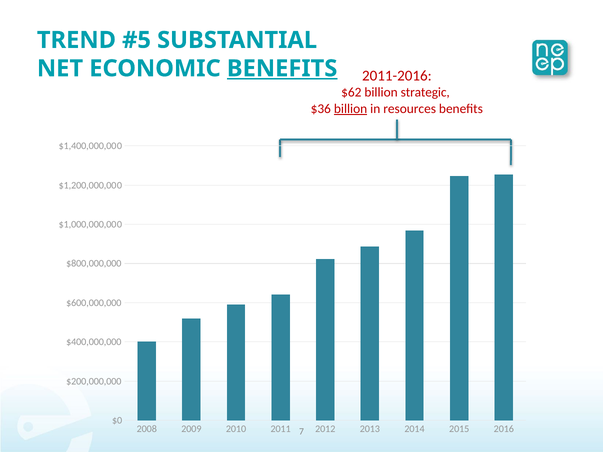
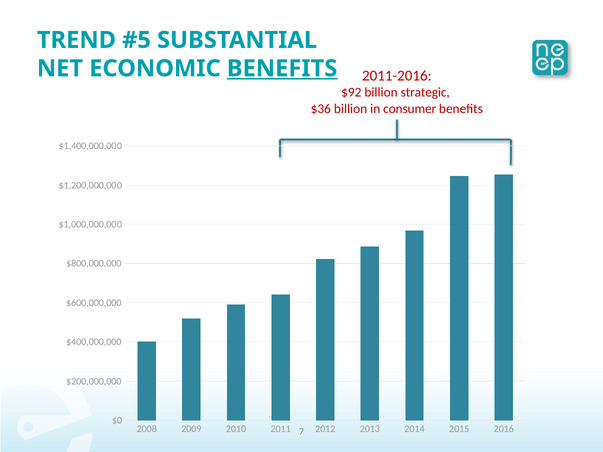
$62: $62 -> $92 (351, 93)
billion underline: present -> none (351, 109)
resources: resources -> consumer (410, 109)
